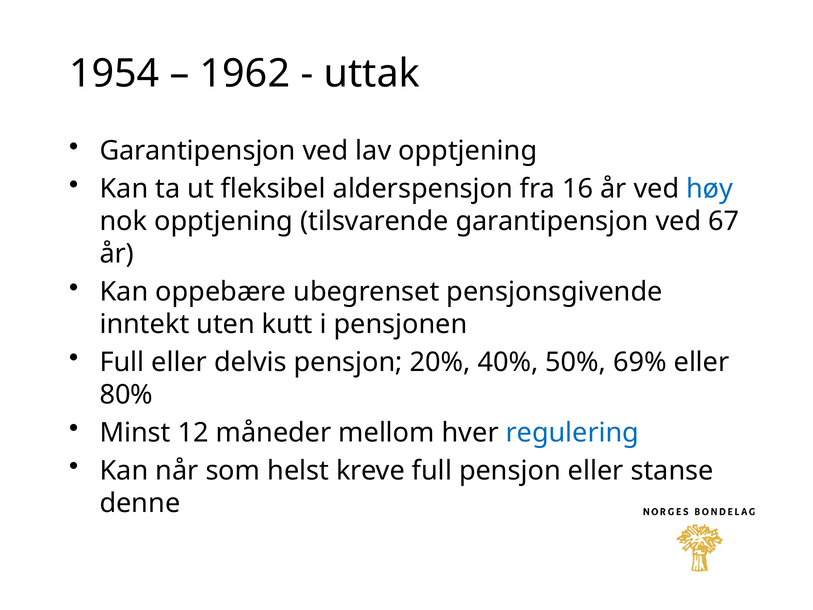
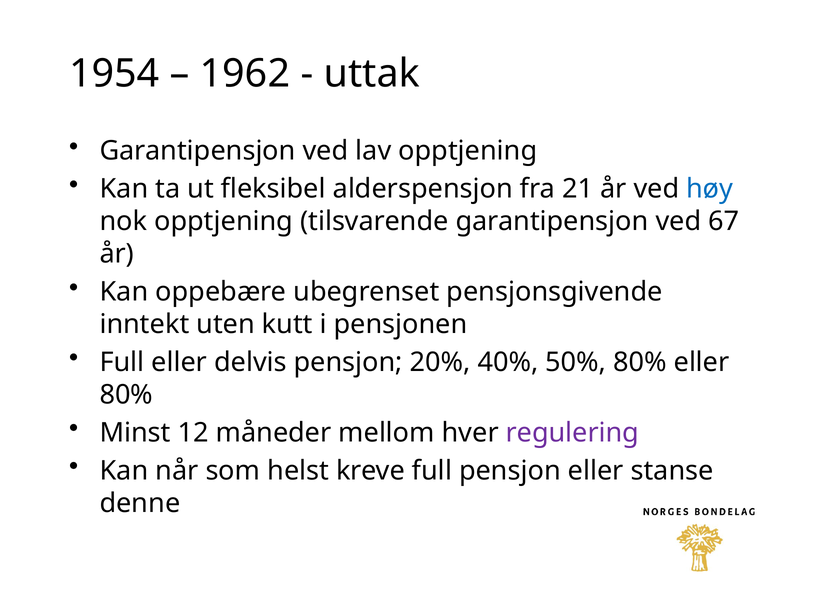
16: 16 -> 21 (578, 189)
50% 69%: 69% -> 80% (640, 362)
regulering colour: blue -> purple (572, 433)
